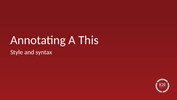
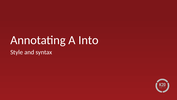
This: This -> Into (88, 40)
